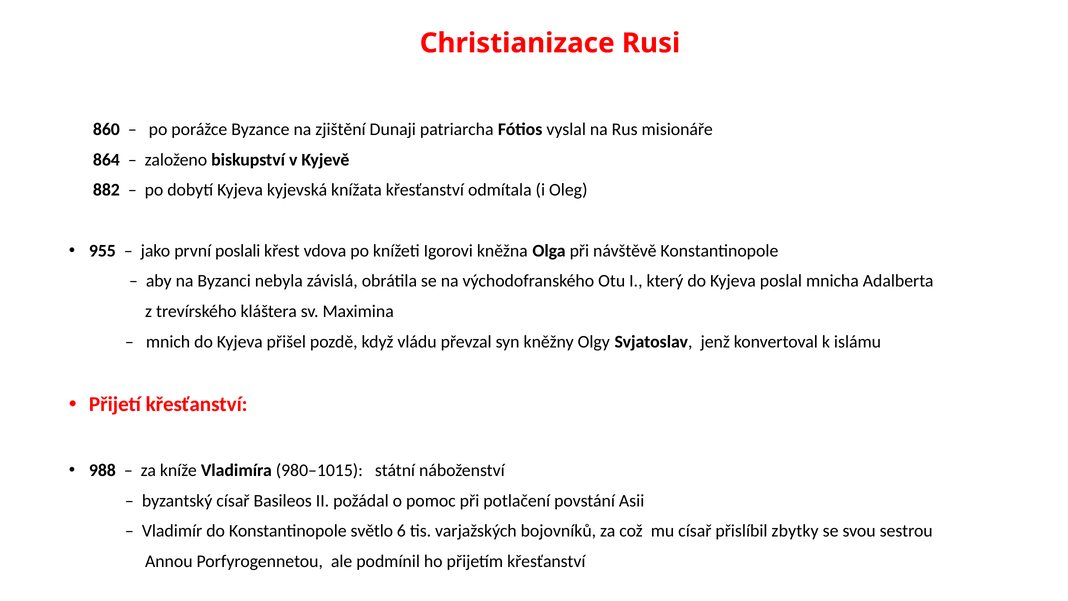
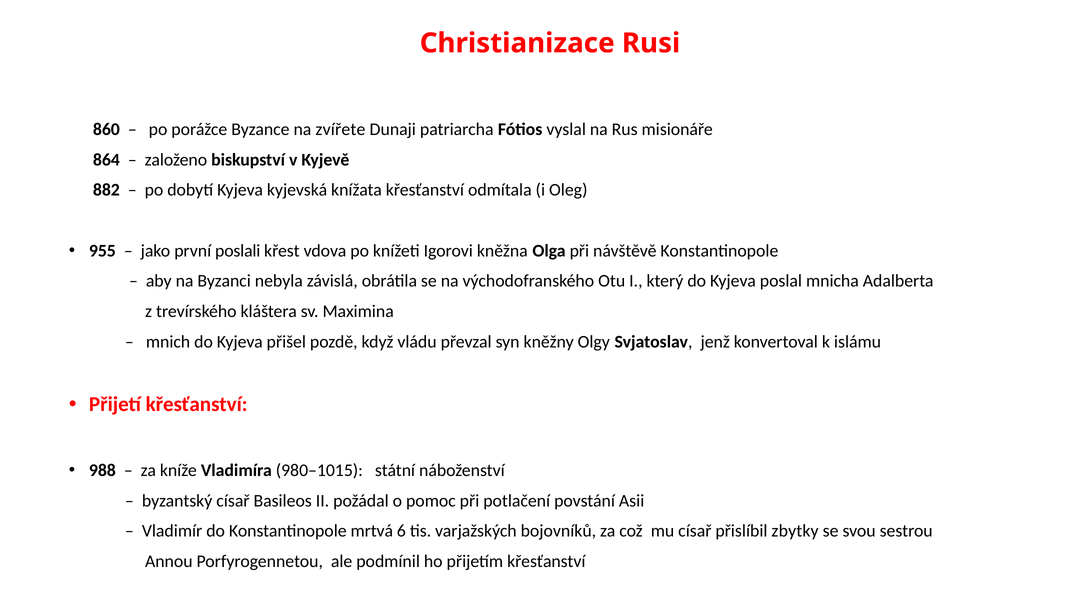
zjištění: zjištění -> zvířete (340, 129)
světlo: světlo -> mrtvá (372, 531)
